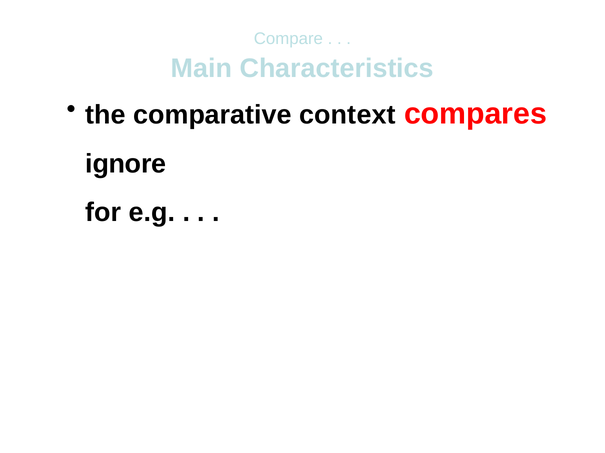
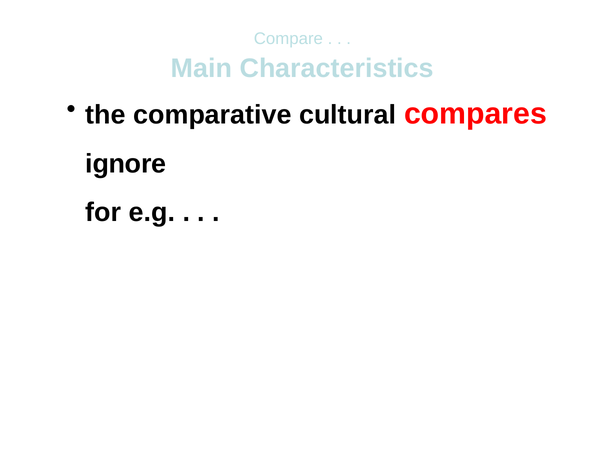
context: context -> cultural (348, 115)
